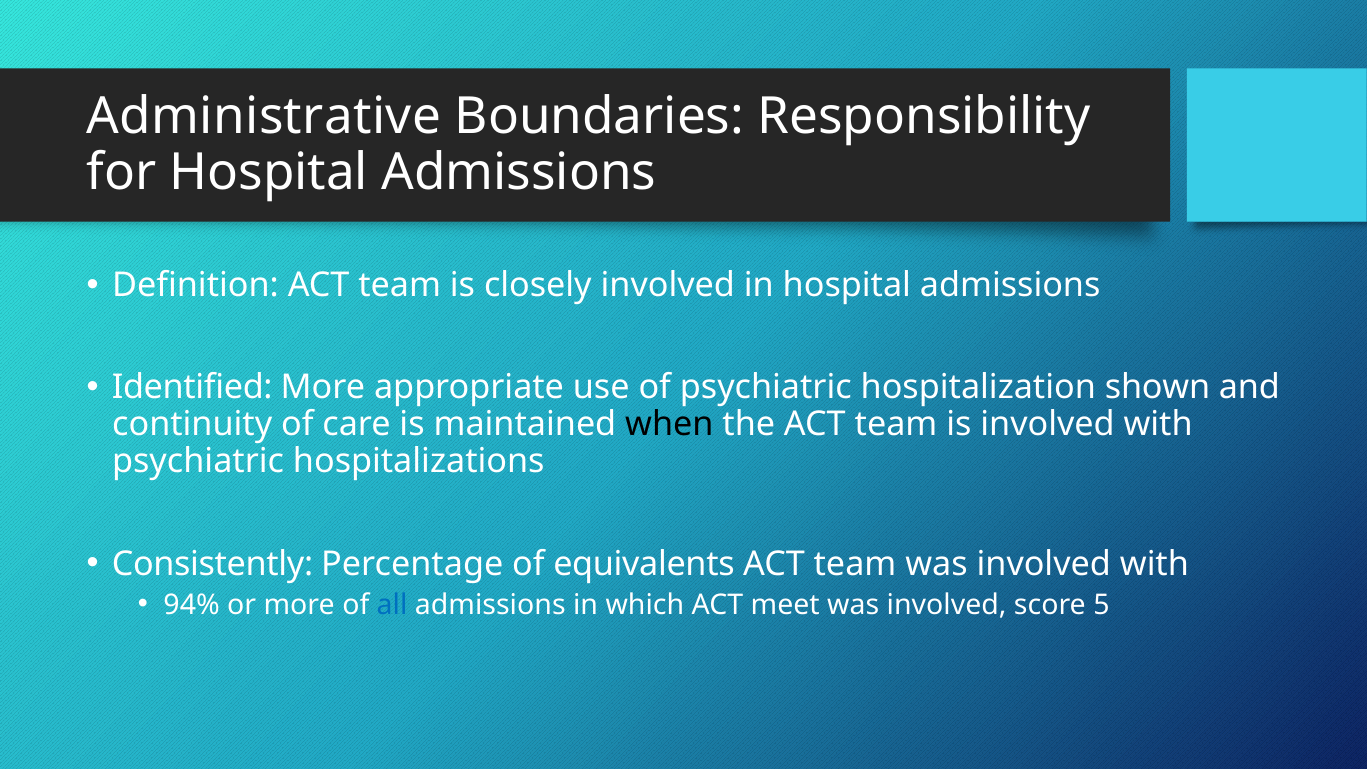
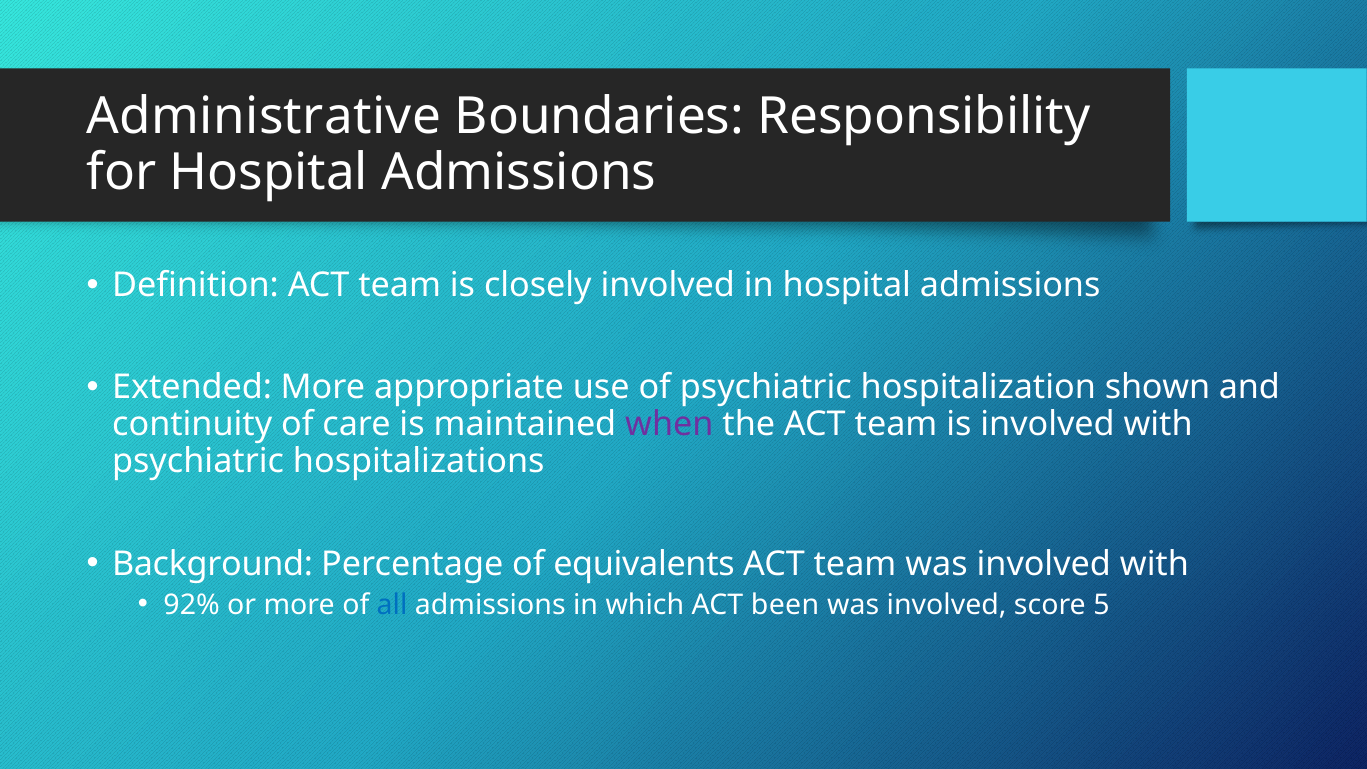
Identified: Identified -> Extended (192, 388)
when colour: black -> purple (669, 425)
Consistently: Consistently -> Background (212, 564)
94%: 94% -> 92% (192, 605)
meet: meet -> been (785, 605)
